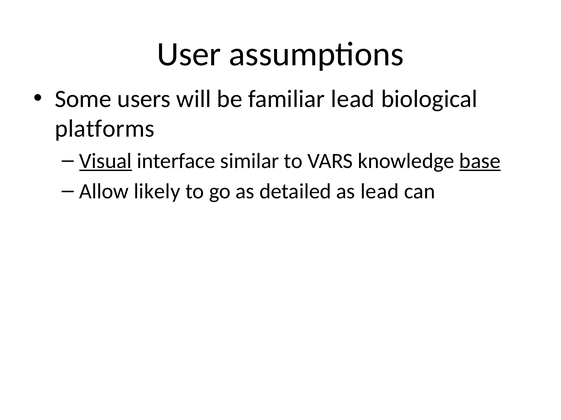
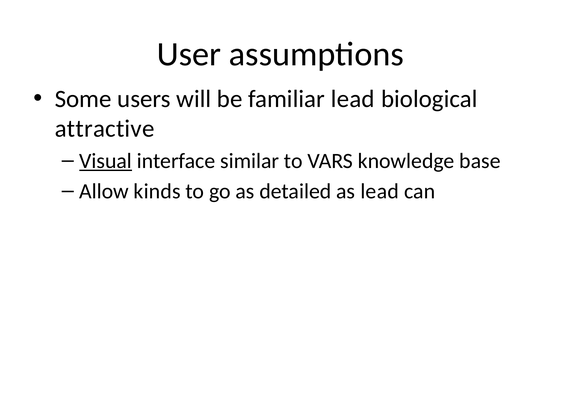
platforms: platforms -> attractive (105, 129)
base underline: present -> none (480, 161)
likely: likely -> kinds (157, 192)
